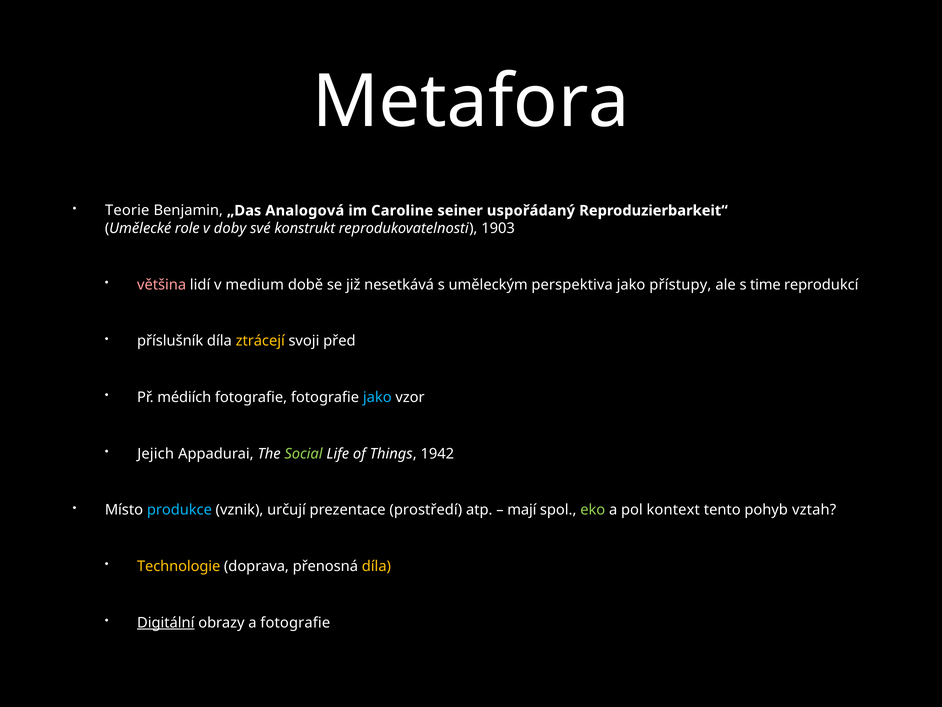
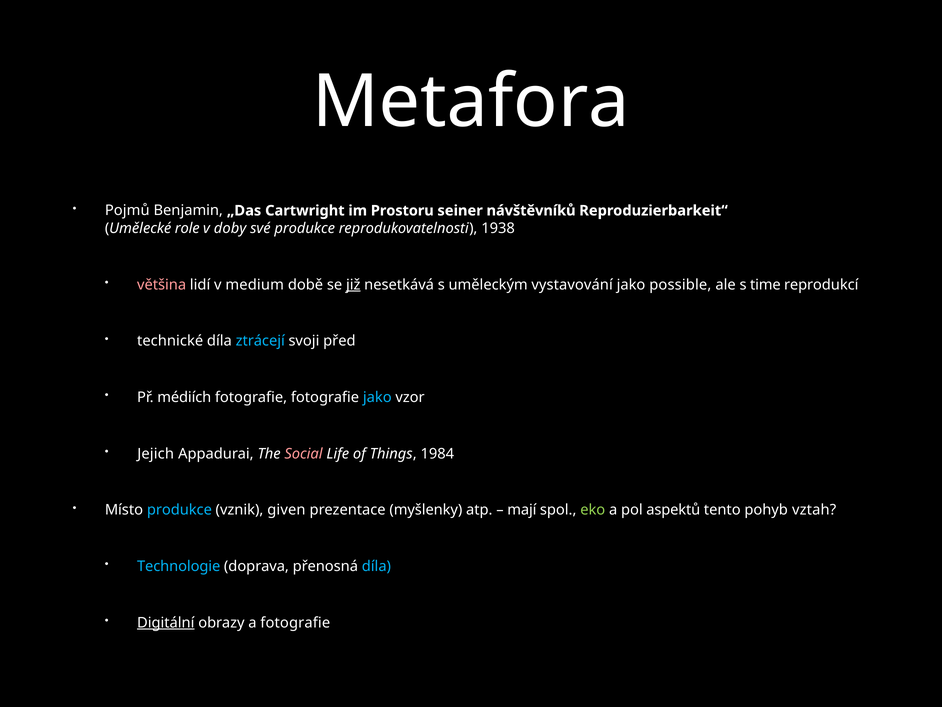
Teorie: Teorie -> Pojmů (127, 210)
Analogová: Analogová -> Cartwright (305, 210)
Caroline: Caroline -> Prostoru (402, 210)
uspořádaný: uspořádaný -> návštěvníků (531, 210)
své konstrukt: konstrukt -> produkce (305, 228)
1903: 1903 -> 1938 (498, 228)
již underline: none -> present (353, 284)
perspektiva: perspektiva -> vystavování (572, 284)
přístupy: přístupy -> possible (680, 284)
příslušník: příslušník -> technické (170, 341)
ztrácejí colour: yellow -> light blue (260, 341)
Social colour: light green -> pink (304, 453)
1942: 1942 -> 1984 (437, 453)
určují: určují -> given (286, 510)
prostředí: prostředí -> myšlenky (426, 510)
kontext: kontext -> aspektů (673, 510)
Technologie colour: yellow -> light blue (179, 566)
díla colour: yellow -> light blue (376, 566)
